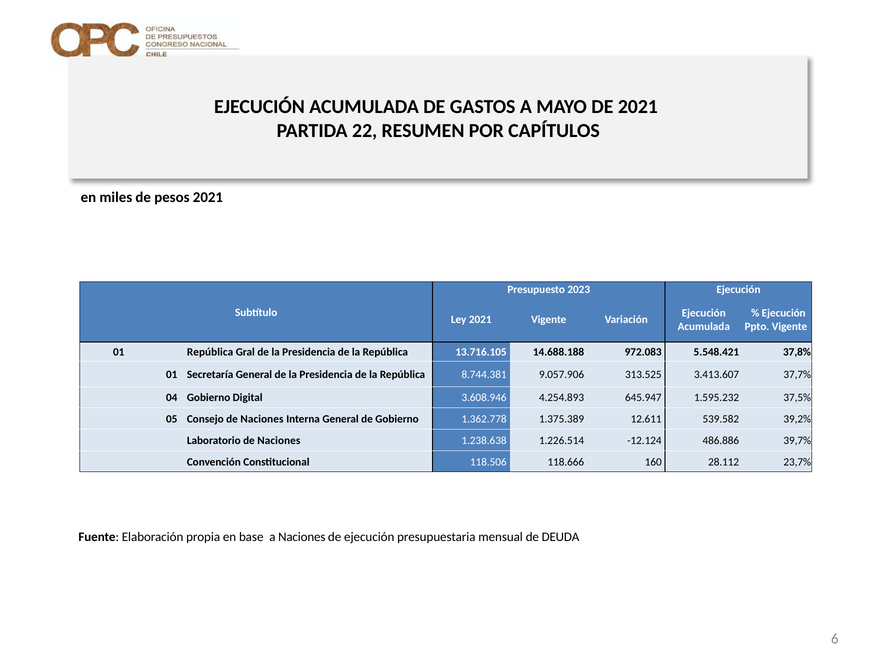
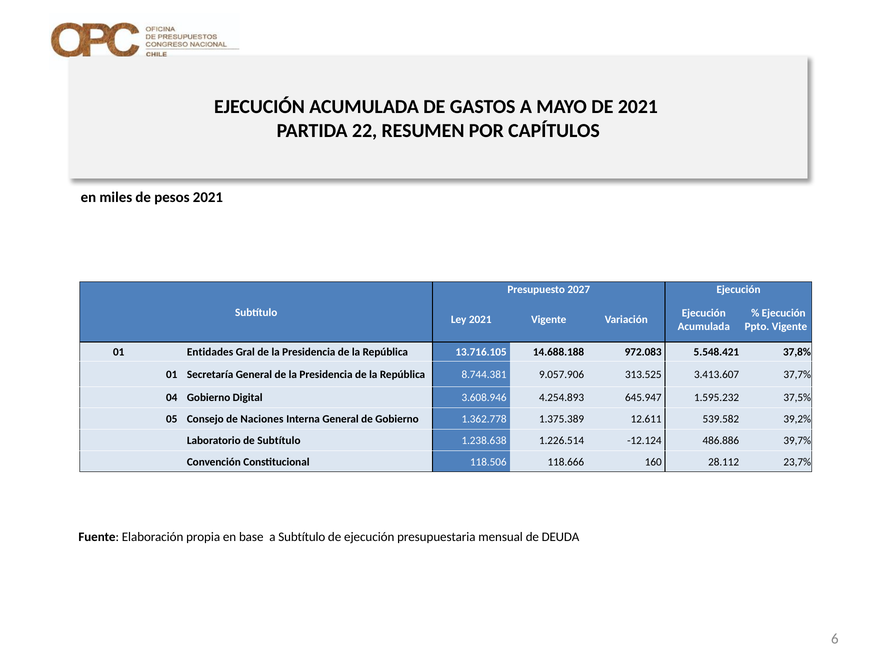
2023: 2023 -> 2027 (579, 290)
01 República: República -> Entidades (210, 352)
Laboratorio de Naciones: Naciones -> Subtítulo (279, 440)
a Naciones: Naciones -> Subtítulo (302, 537)
